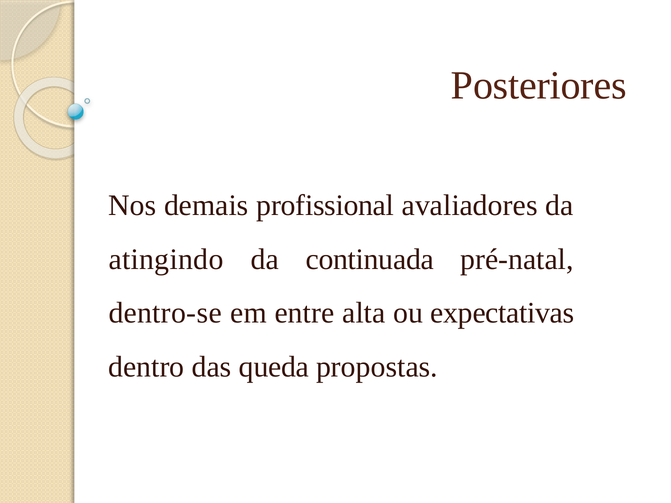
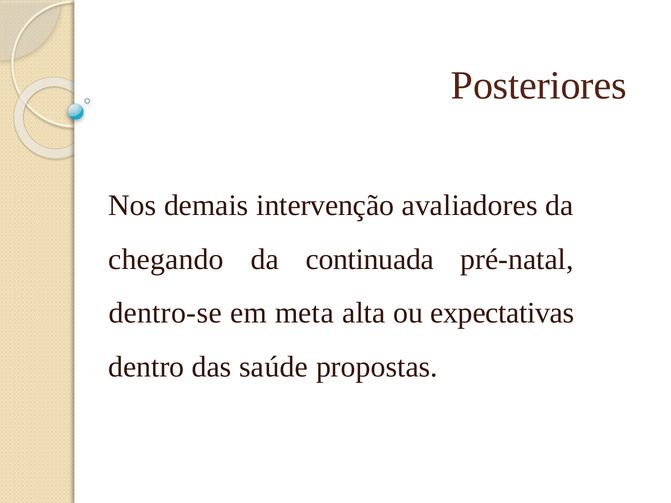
profissional: profissional -> intervenção (325, 206)
atingindo: atingindo -> chegando (166, 259)
entre: entre -> meta (304, 313)
queda: queda -> saúde (274, 367)
